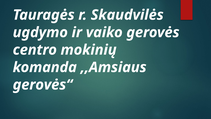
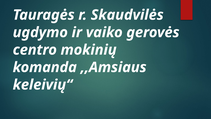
gerovės“: gerovės“ -> keleivių“ (43, 85)
